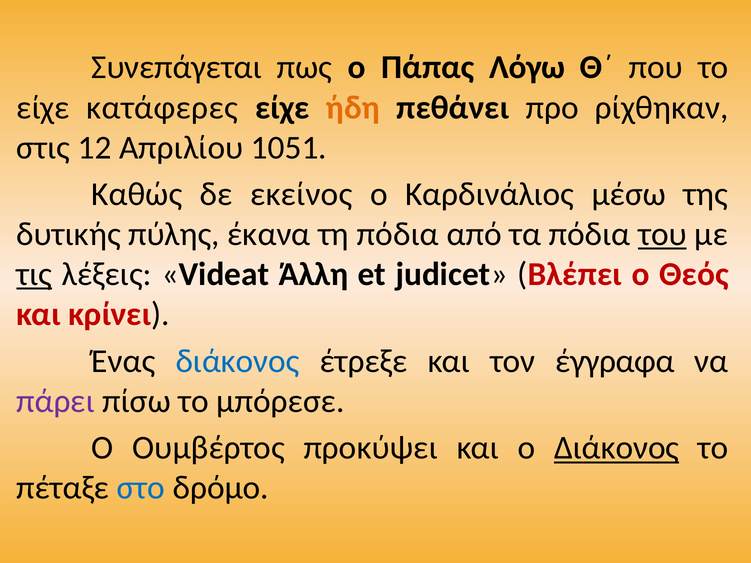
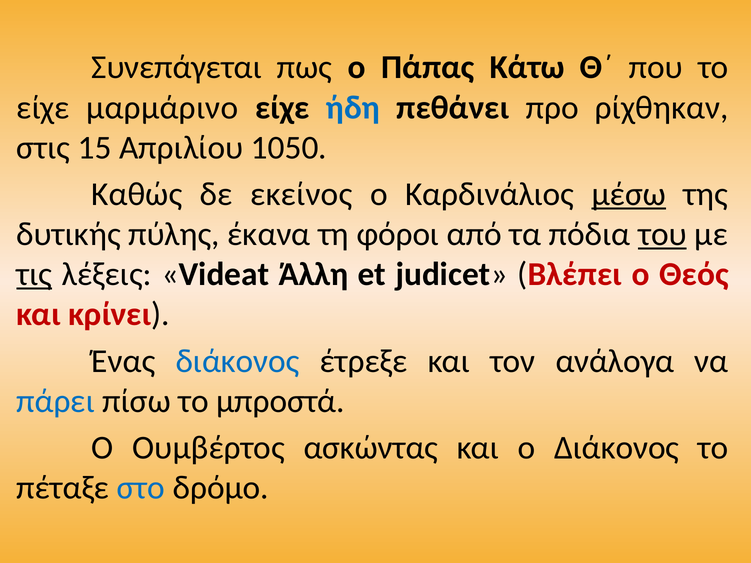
Λόγω: Λόγω -> Κάτω (527, 68)
κατάφερες: κατάφερες -> μαρμάρινο (162, 108)
ήδη colour: orange -> blue (353, 108)
12: 12 -> 15 (95, 148)
1051: 1051 -> 1050 (289, 148)
μέσω underline: none -> present (629, 194)
τη πόδια: πόδια -> φόροι (398, 234)
έγγραφα: έγγραφα -> ανάλογα (615, 361)
πάρει colour: purple -> blue (56, 401)
μπόρεσε: μπόρεσε -> μπροστά (280, 401)
προκύψει: προκύψει -> ασκώντας (371, 448)
Διάκονος underline: present -> none (617, 448)
